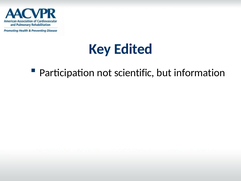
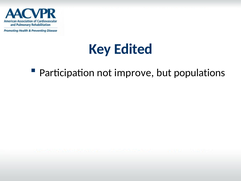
scientific: scientific -> improve (134, 73)
information: information -> populations (199, 73)
